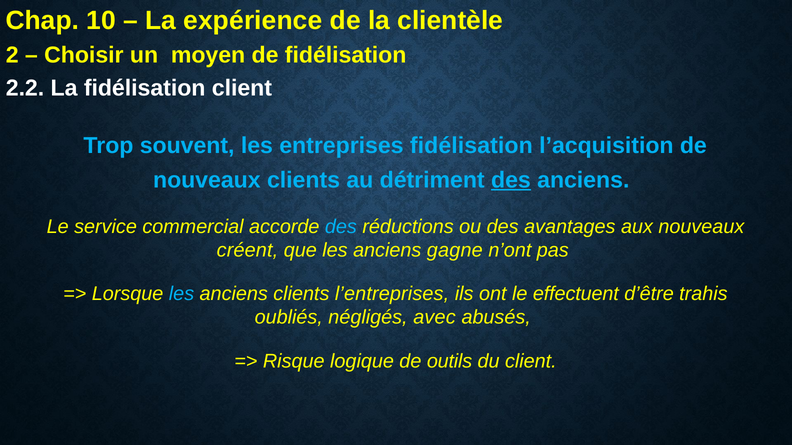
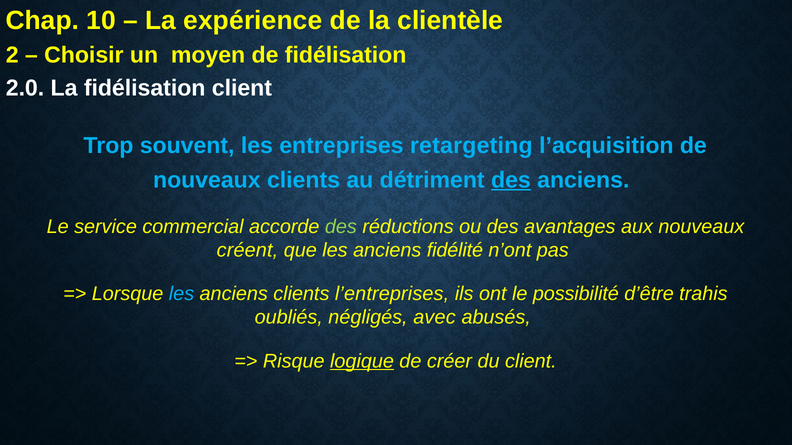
2.2: 2.2 -> 2.0 (25, 88)
entreprises fidélisation: fidélisation -> retargeting (471, 146)
des colour: light blue -> light green (341, 227)
gagne: gagne -> fidélité (455, 250)
effectuent: effectuent -> possibilité (576, 294)
logique underline: none -> present (362, 361)
outils: outils -> créer (449, 361)
